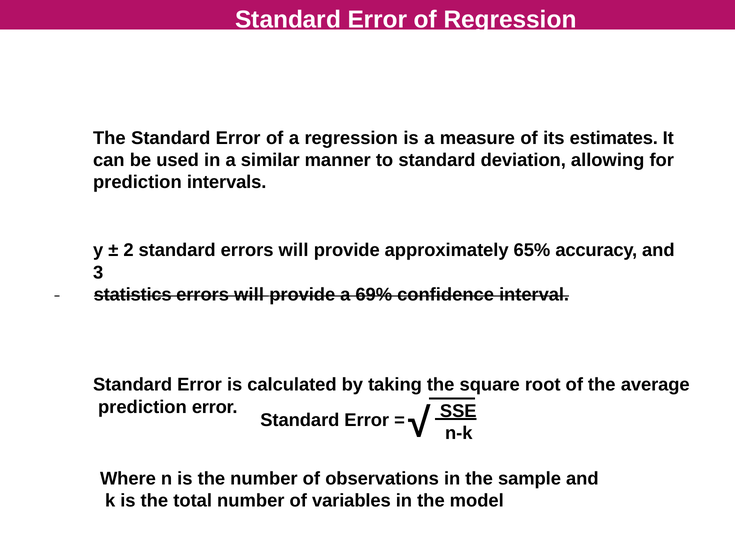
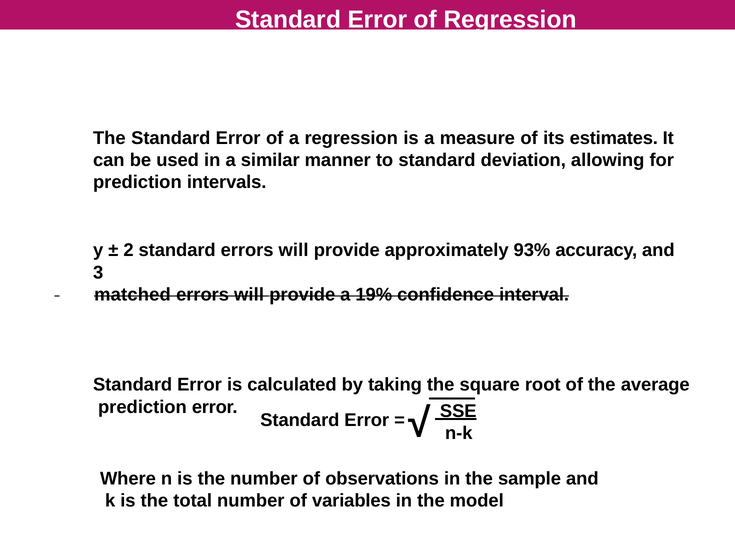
65%: 65% -> 93% (532, 250)
statistics: statistics -> matched (133, 294)
69%: 69% -> 19% (374, 294)
